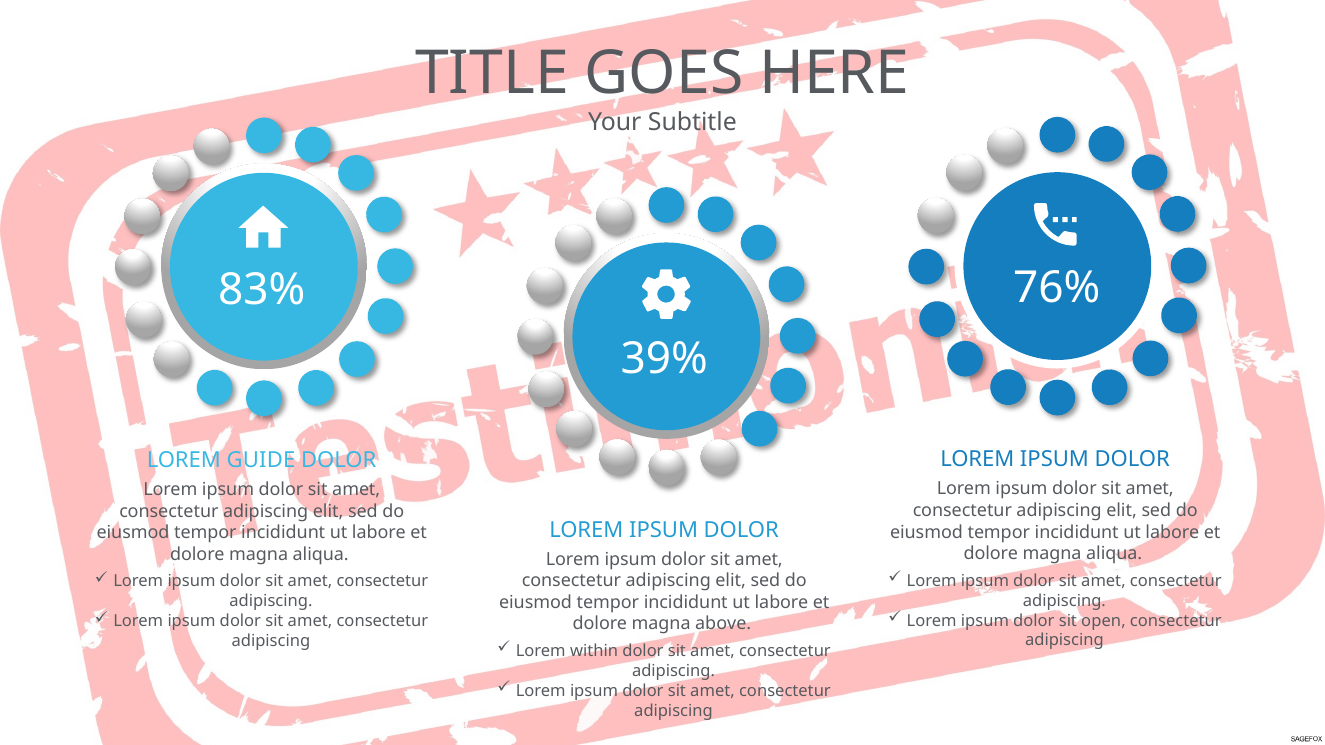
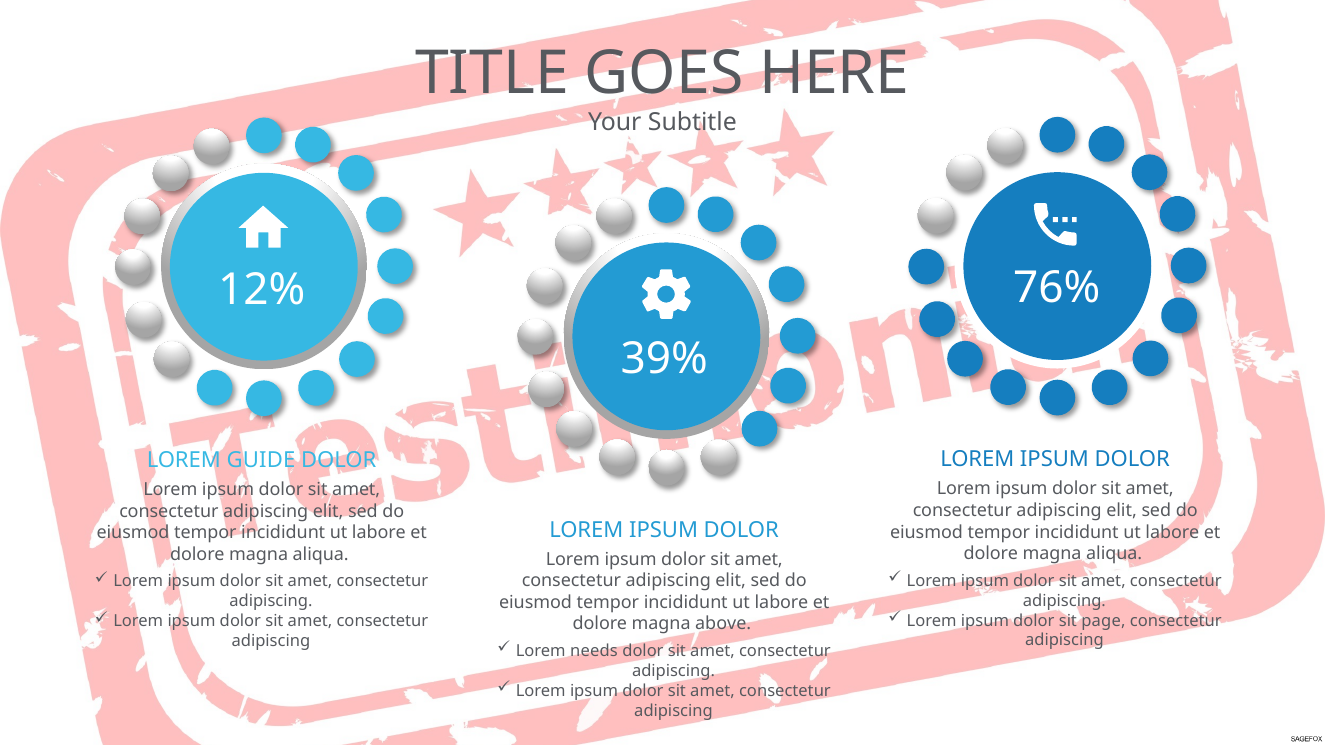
83%: 83% -> 12% (262, 290)
open: open -> page (1103, 621)
within: within -> needs (594, 651)
